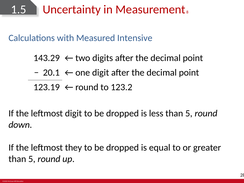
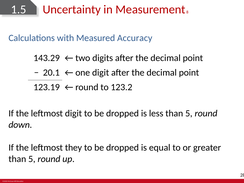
Intensive: Intensive -> Accuracy (135, 38)
